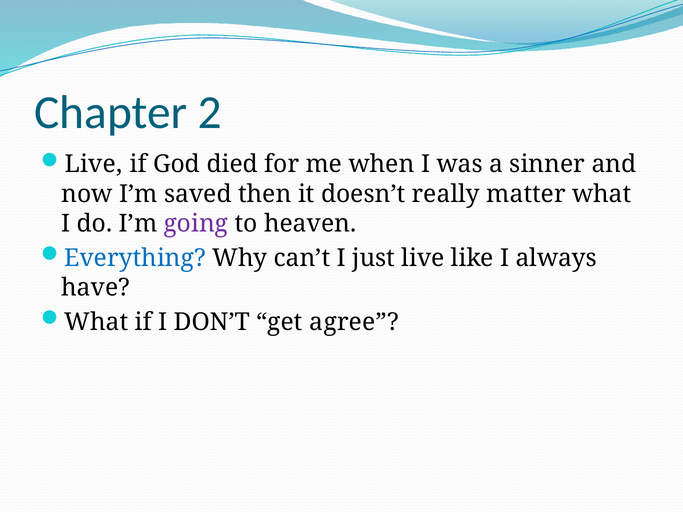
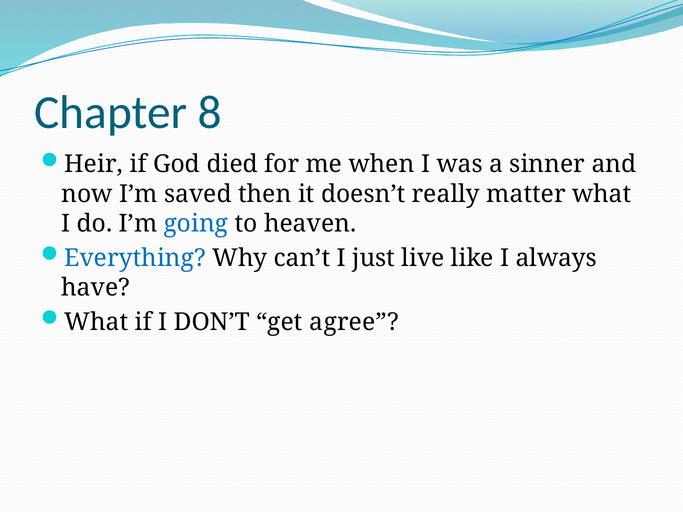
2: 2 -> 8 (210, 113)
Live: Live -> Heir (94, 164)
going colour: purple -> blue (196, 224)
